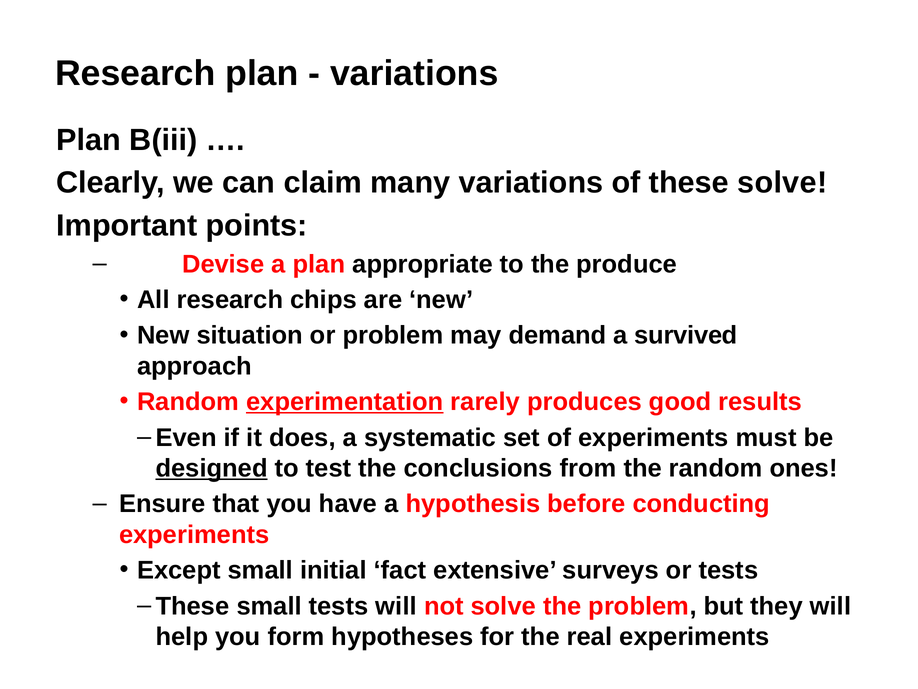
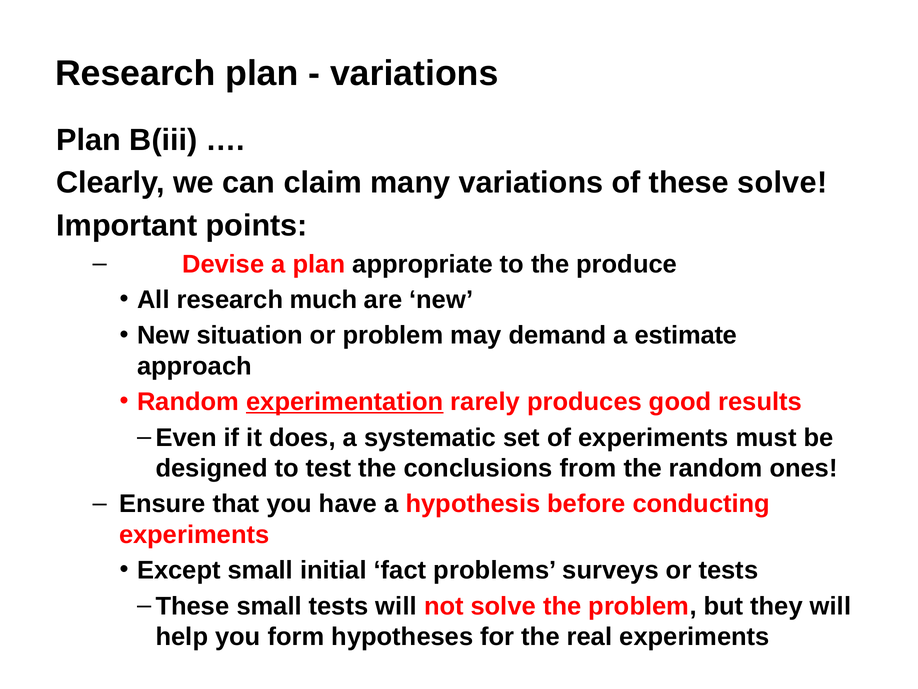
chips: chips -> much (324, 300)
survived: survived -> estimate (686, 335)
designed underline: present -> none (212, 468)
extensive: extensive -> problems (495, 570)
